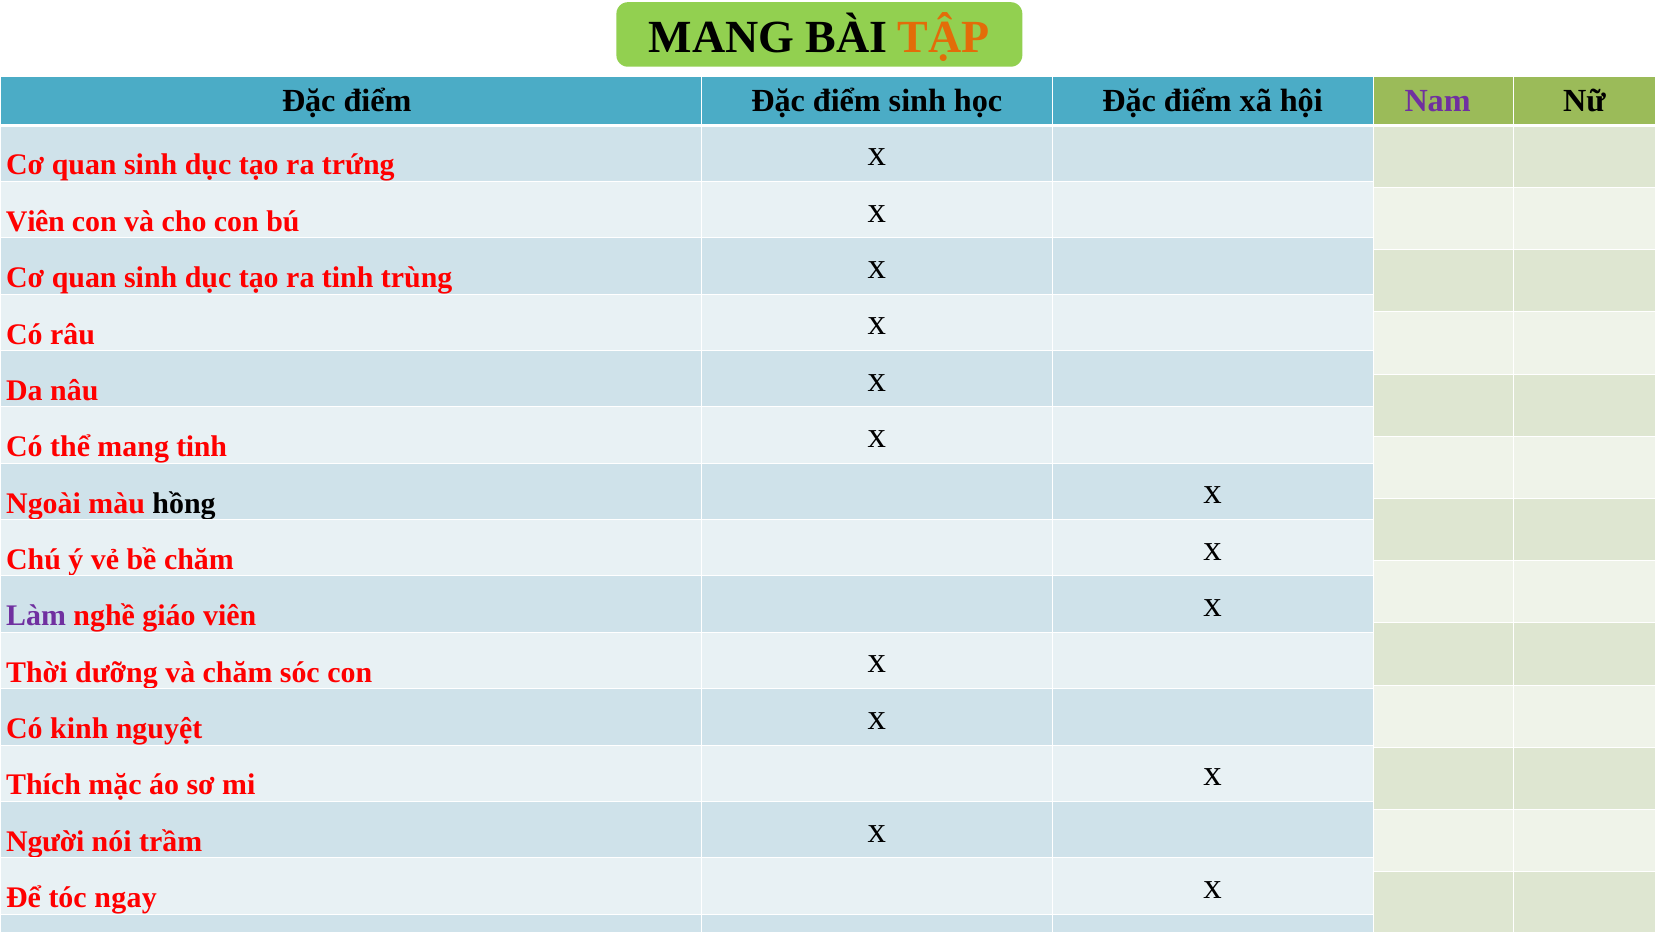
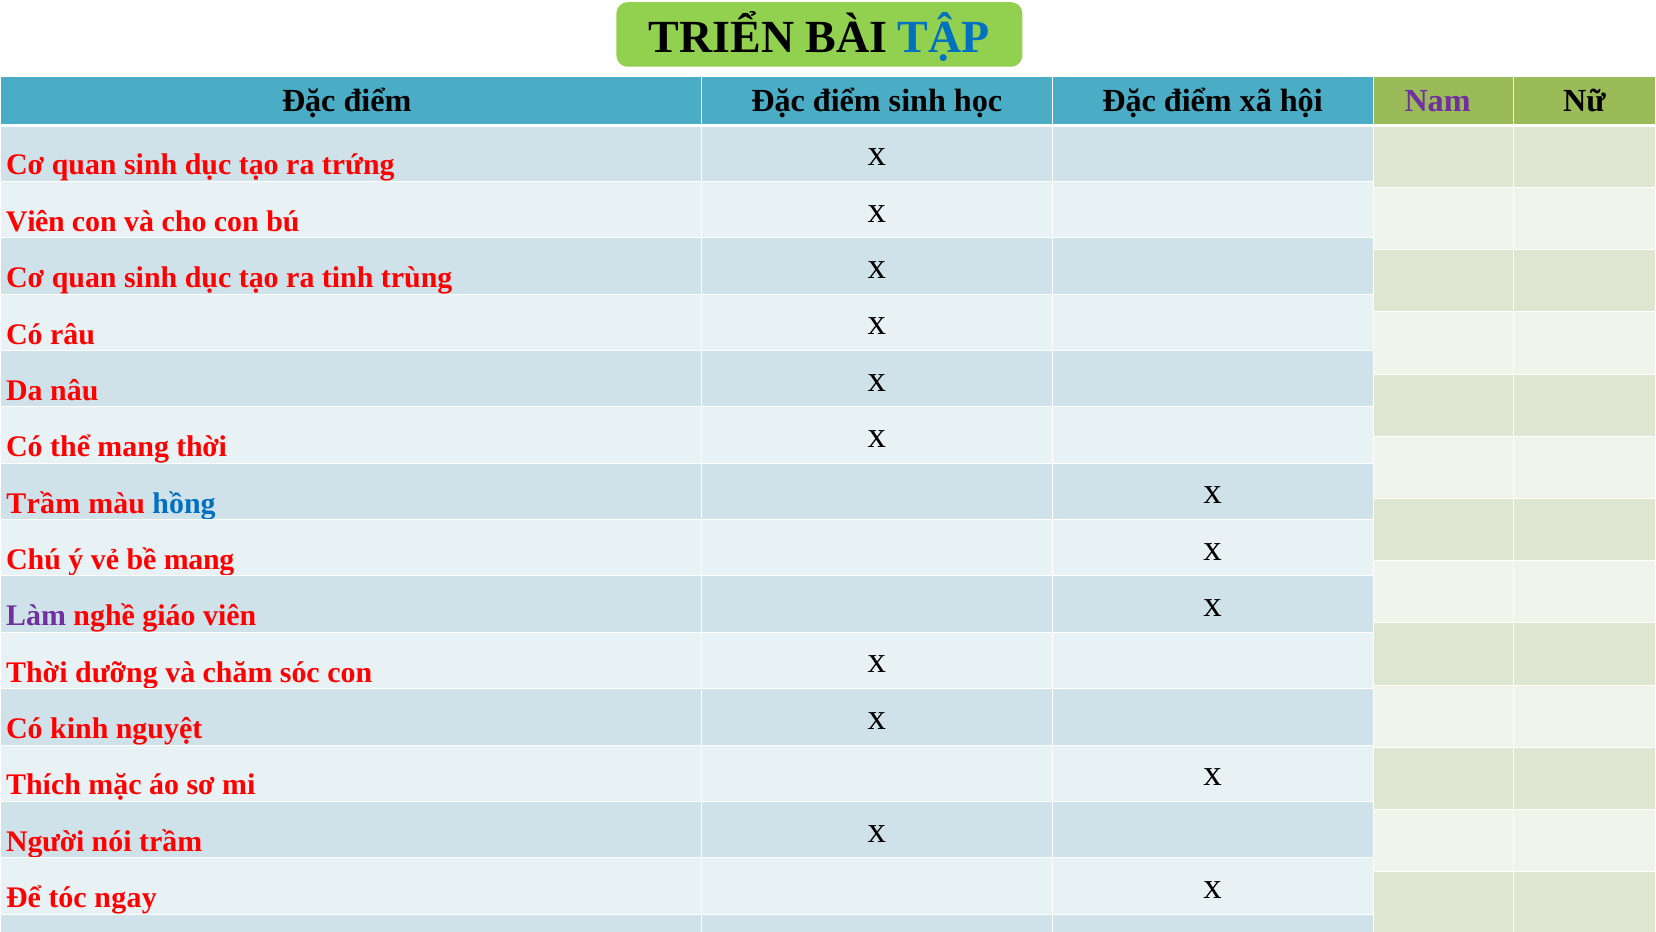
MANG: MANG -> TRIỂN (721, 38)
TẬP colour: orange -> blue (944, 38)
mang tinh: tinh -> thời (202, 447)
Ngoài: Ngoài -> Trầm (43, 503)
hồng colour: black -> blue (184, 503)
chăm: chăm -> mang (199, 559)
